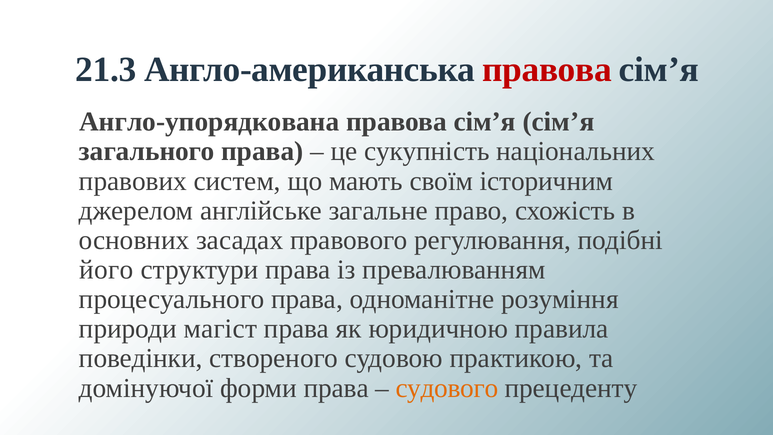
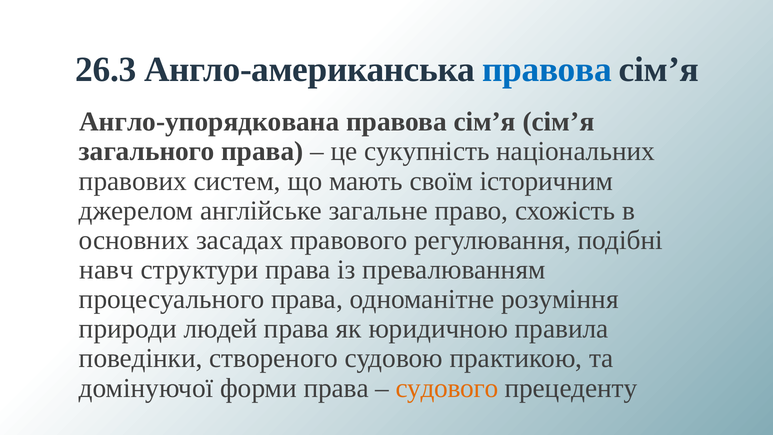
21.3: 21.3 -> 26.3 (106, 69)
правова colour: red -> blue (547, 69)
його: його -> навч (106, 270)
магіст: магіст -> людей (221, 329)
